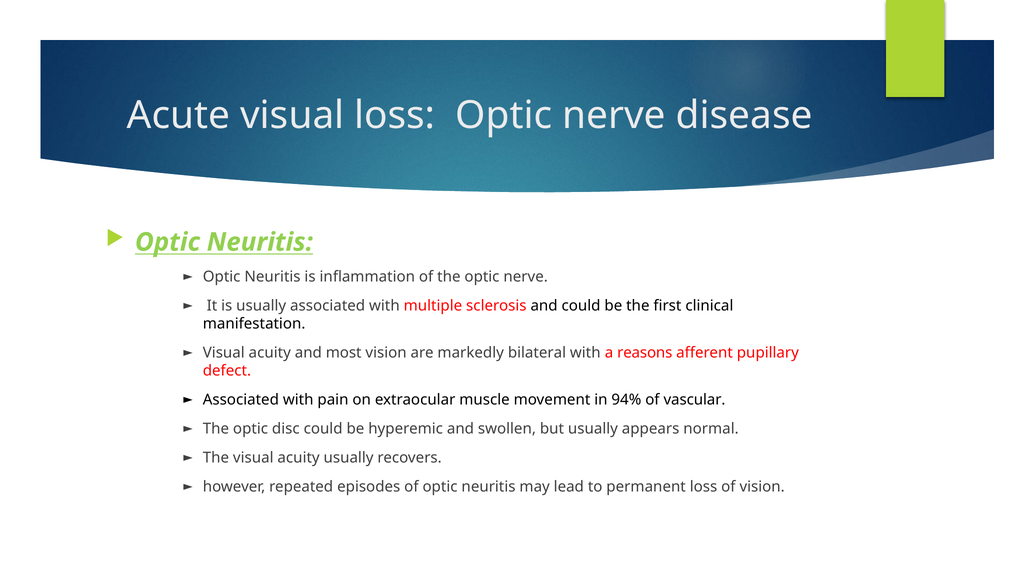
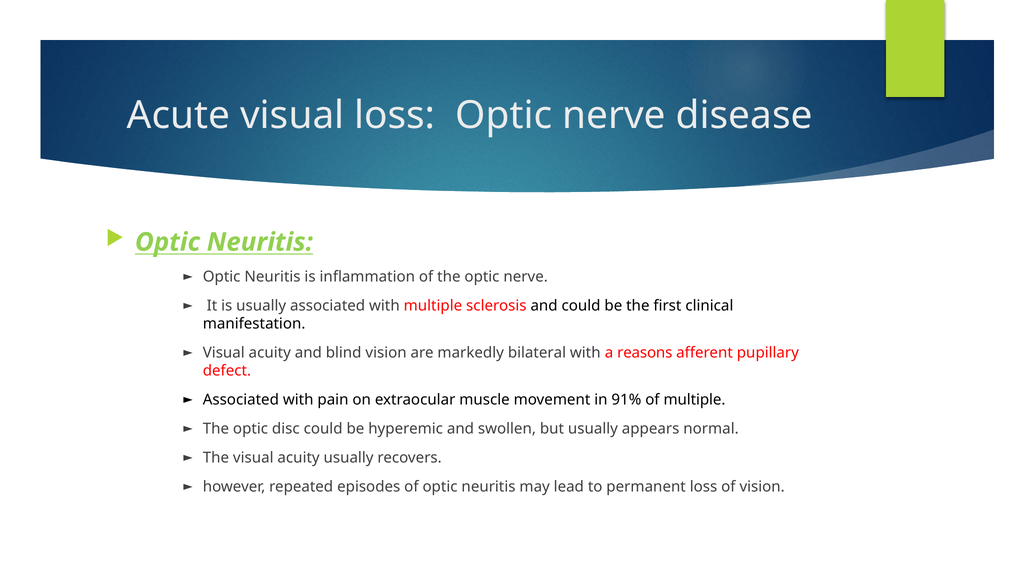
most: most -> blind (344, 353)
94%: 94% -> 91% (626, 400)
of vascular: vascular -> multiple (694, 400)
